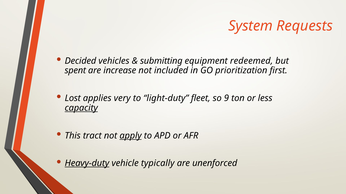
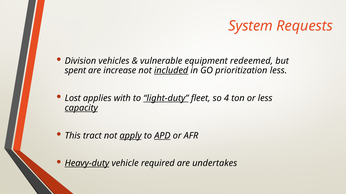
Decided: Decided -> Division (80, 61)
submitting: submitting -> vulnerable (161, 61)
included underline: none -> present (171, 71)
prioritization first: first -> less (278, 71)
very: very -> with (122, 98)
light-duty underline: none -> present (166, 98)
9: 9 -> 4 (226, 98)
APD underline: none -> present (162, 136)
typically: typically -> required (158, 164)
unenforced: unenforced -> undertakes (215, 164)
